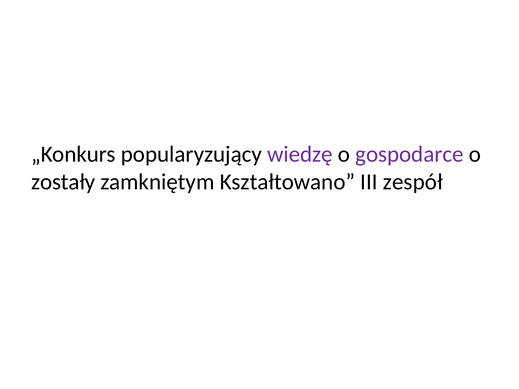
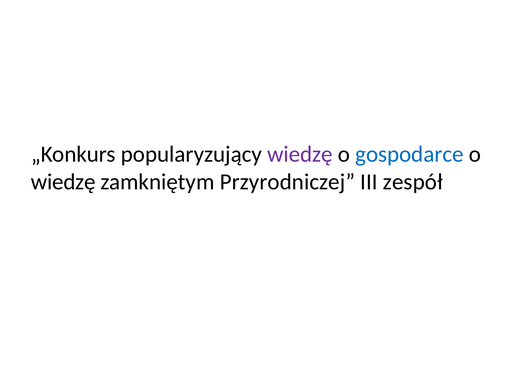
gospodarce colour: purple -> blue (409, 154)
zostały: zostały -> wiedzę (63, 182)
Kształtowano: Kształtowano -> Przyrodniczej (287, 182)
